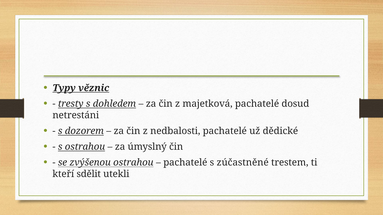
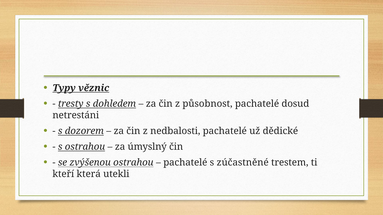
majetková: majetková -> působnost (207, 104)
sdělit: sdělit -> která (89, 174)
